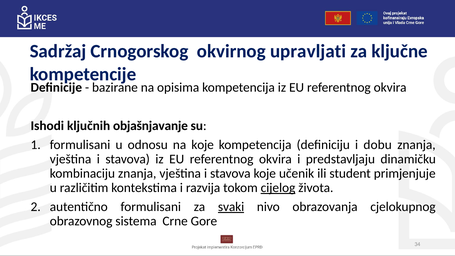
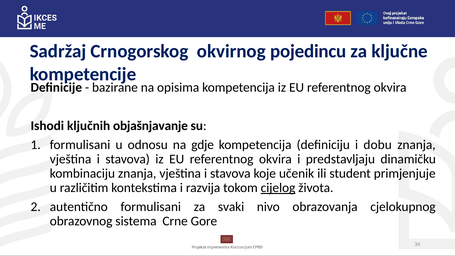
upravljati: upravljati -> pojedincu (308, 51)
na koje: koje -> gdje (203, 145)
svaki underline: present -> none (231, 207)
